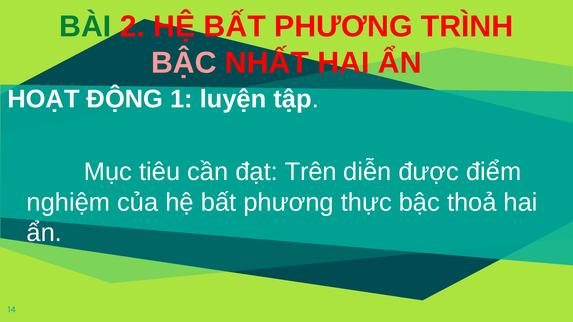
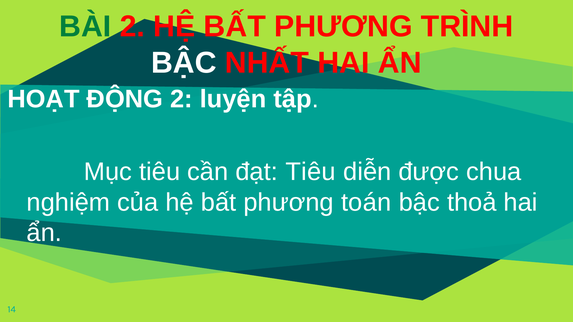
BẬC colour: pink -> white (184, 63)
ĐỘNG 1: 1 -> 2 (181, 99)
đạt Trên: Trên -> Tiêu (310, 172)
điểm: điểm -> chua (494, 172)
thực: thực -> toán (366, 203)
